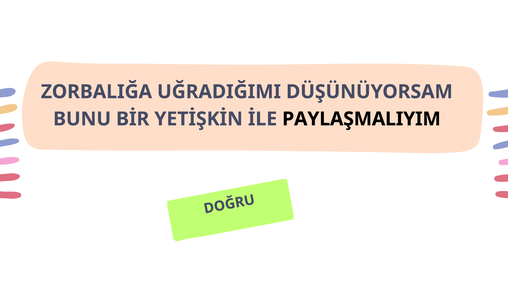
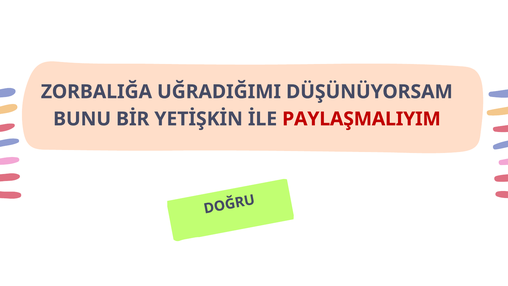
PAYLAŞMALIYIM colour: black -> red (361, 119)
